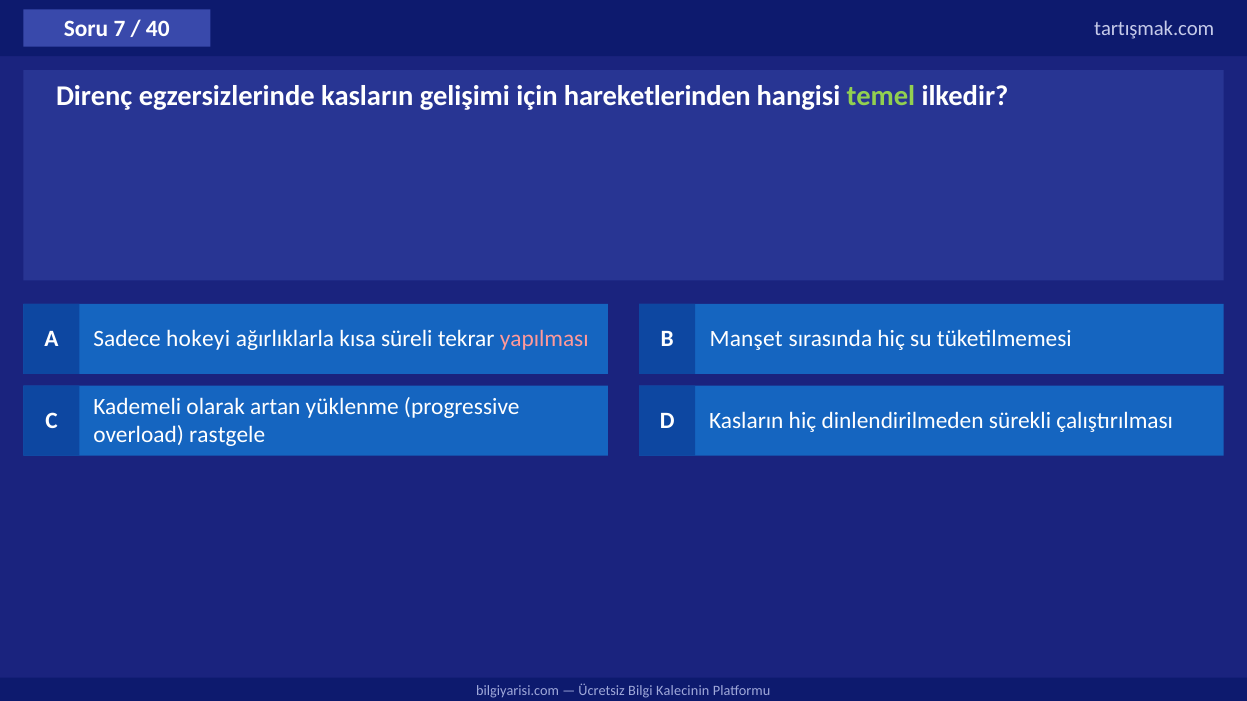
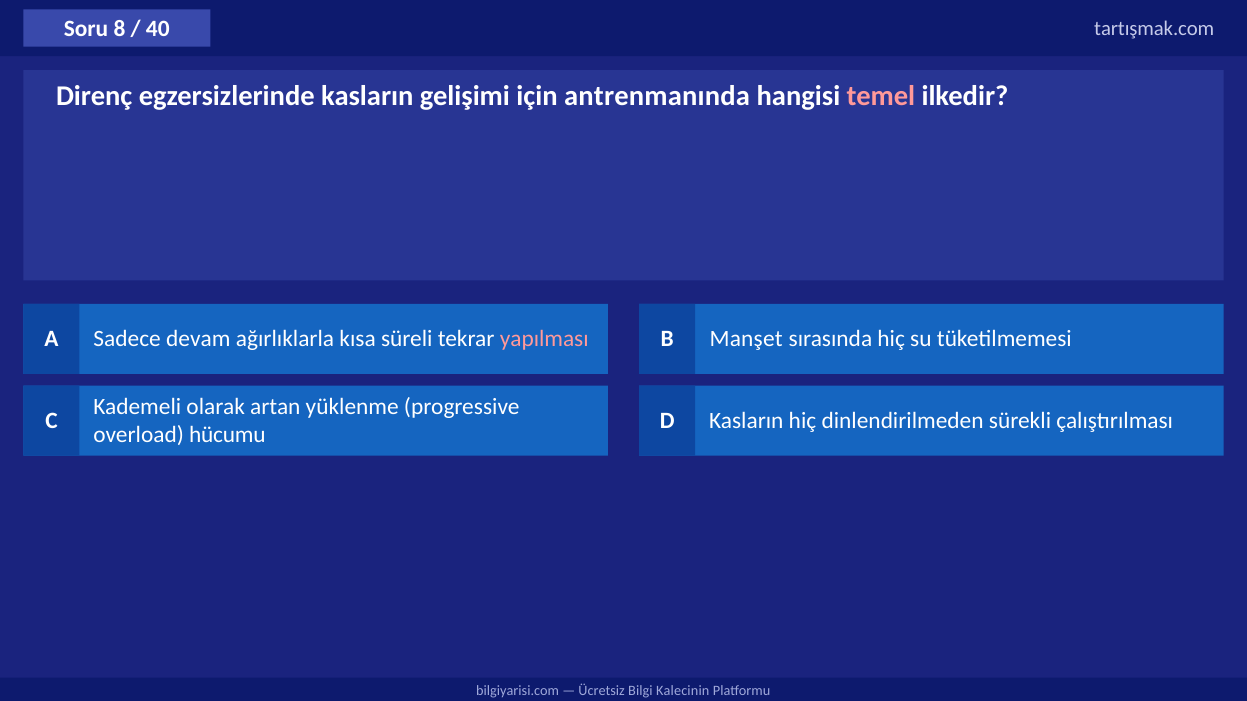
7: 7 -> 8 (120, 29)
hareketlerinden: hareketlerinden -> antrenmanında (657, 96)
temel colour: light green -> pink (881, 96)
hokeyi: hokeyi -> devam (198, 339)
rastgele: rastgele -> hücumu (227, 435)
